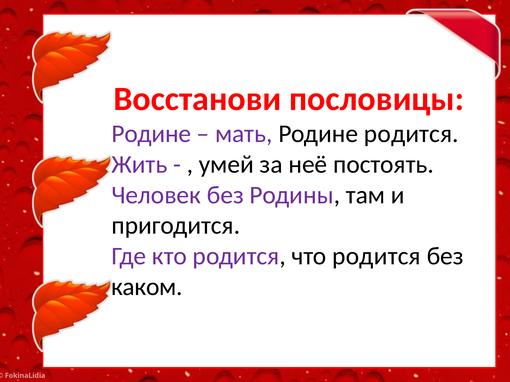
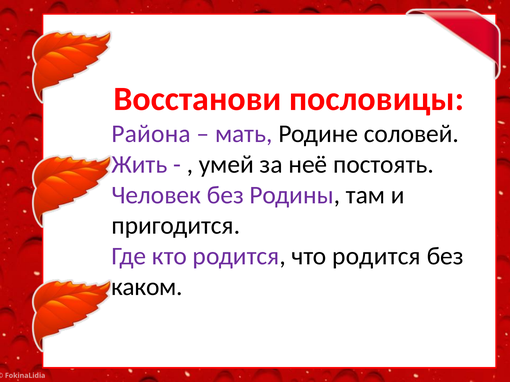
Родине: Родине -> Района (151, 134)
Родине родится: родится -> соловей (411, 134)
